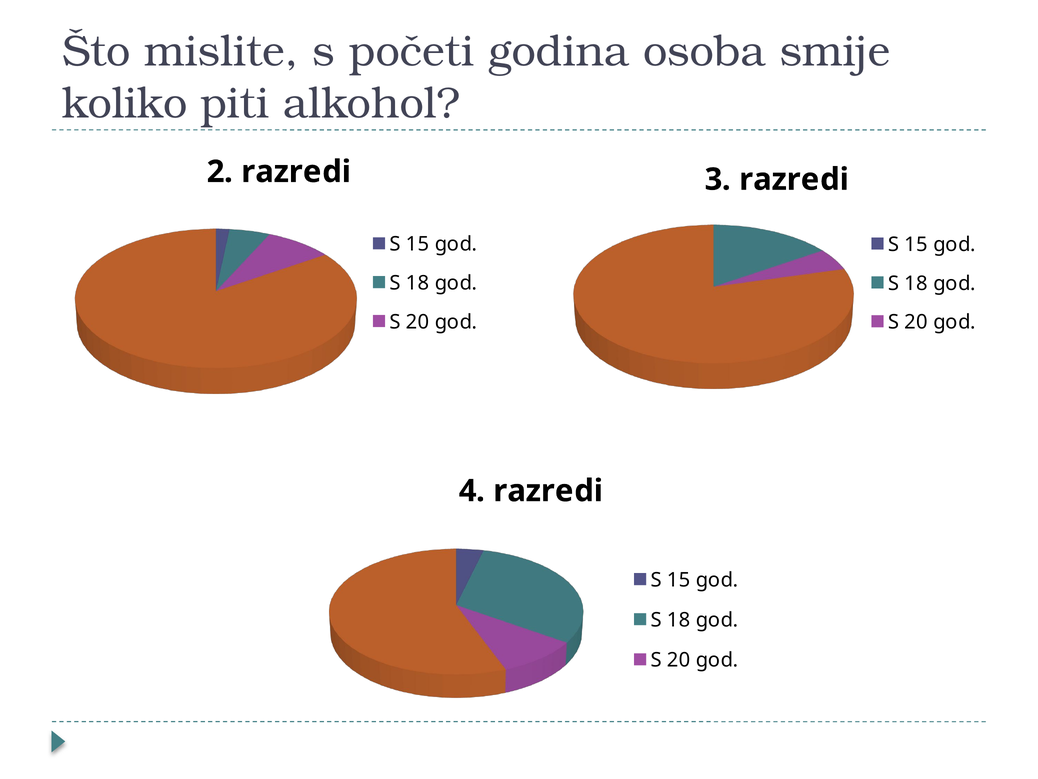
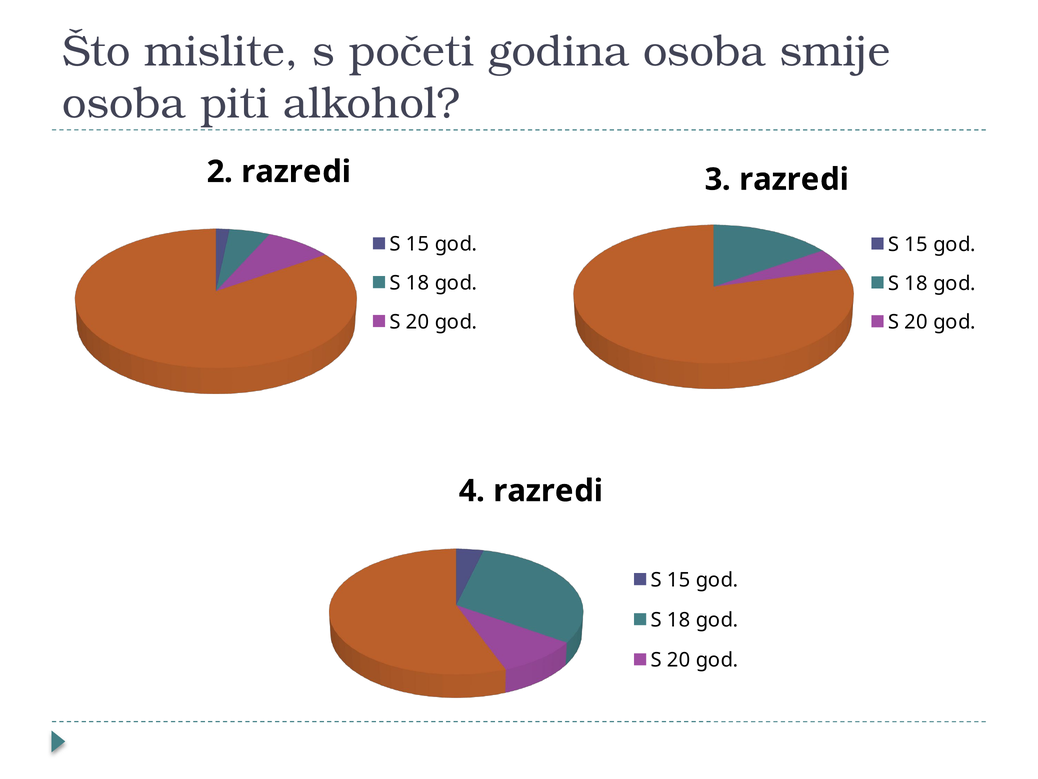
koliko: koliko -> osoba (124, 103)
